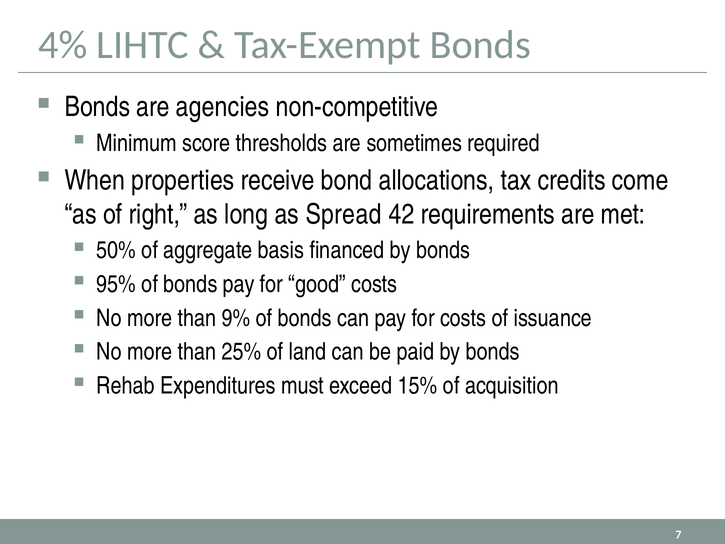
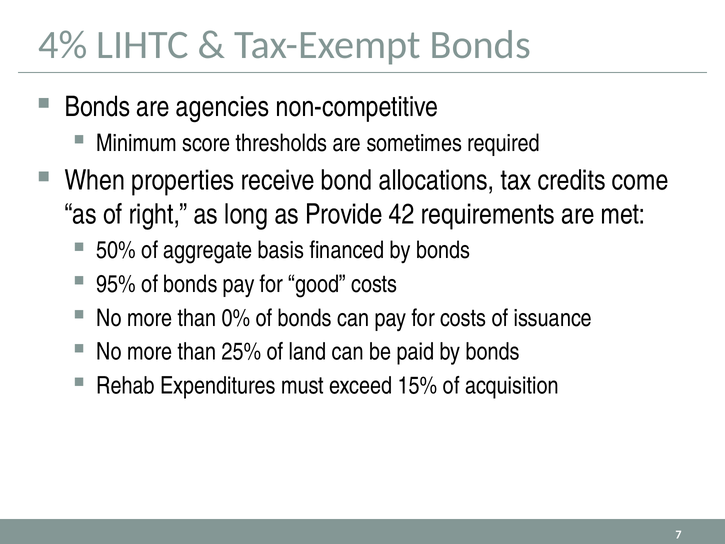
Spread: Spread -> Provide (344, 214)
9%: 9% -> 0% (236, 318)
